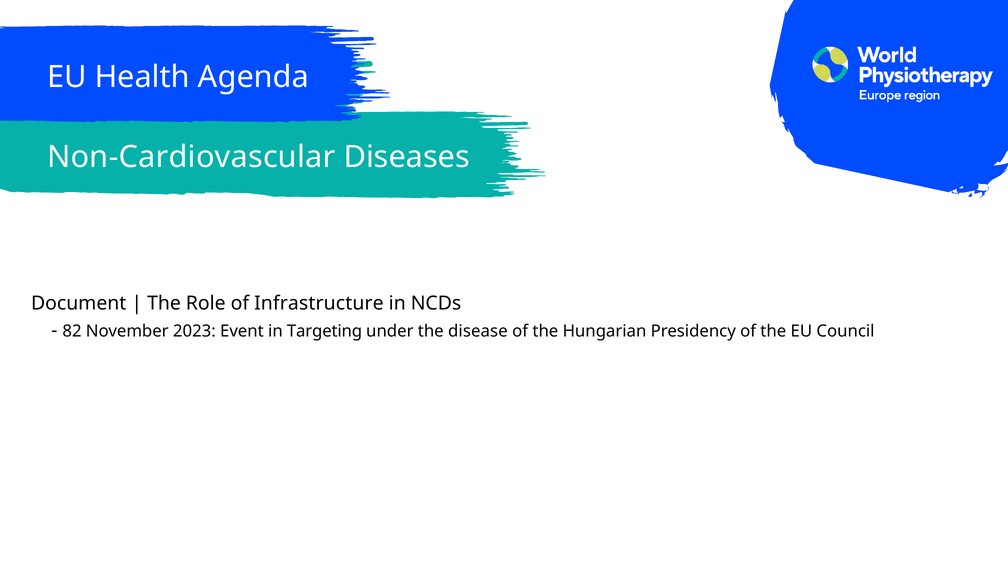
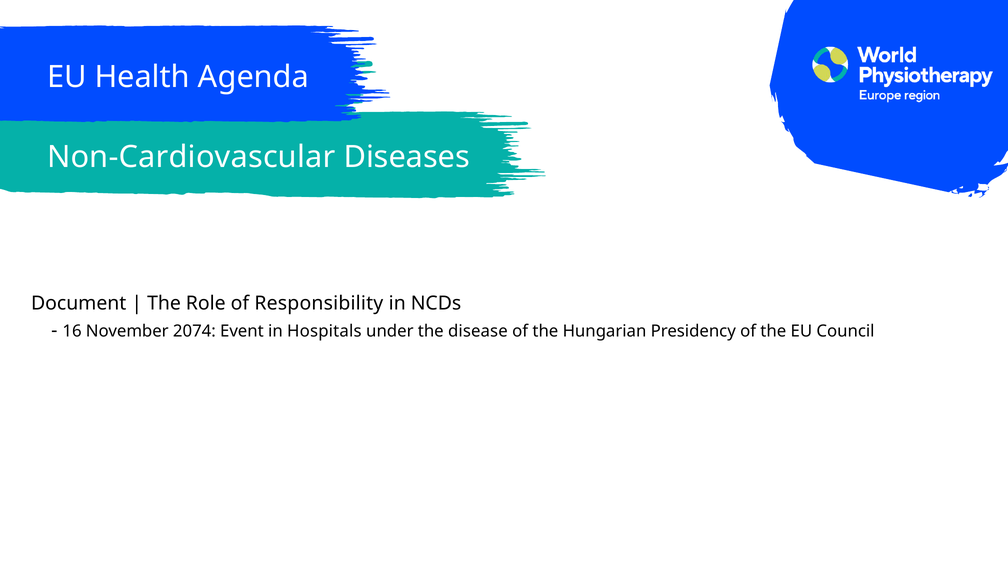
Infrastructure: Infrastructure -> Responsibility (319, 303)
82: 82 -> 16 (72, 331)
2023: 2023 -> 2074 (194, 331)
Targeting: Targeting -> Hospitals (324, 331)
